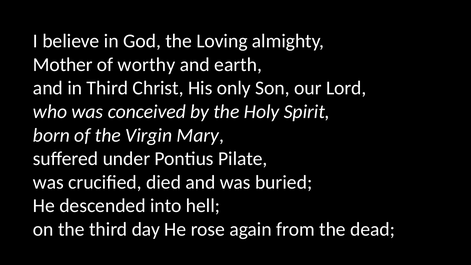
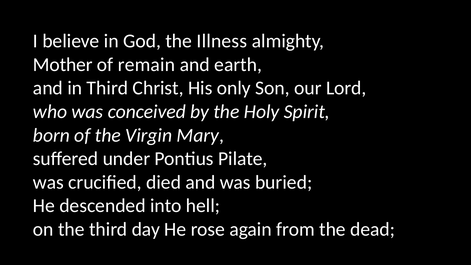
Loving: Loving -> Illness (222, 41)
worthy: worthy -> remain (146, 65)
